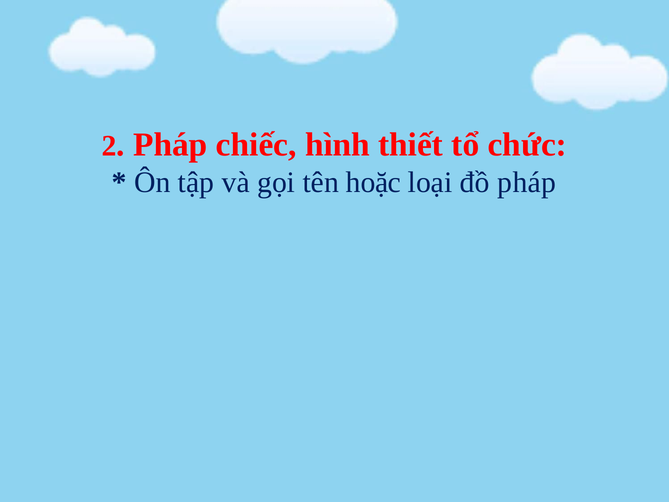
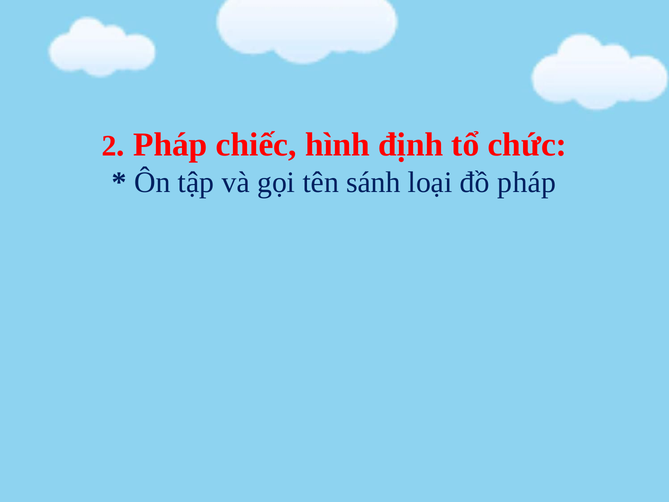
thiết: thiết -> định (411, 145)
hoặc: hoặc -> sánh (373, 183)
